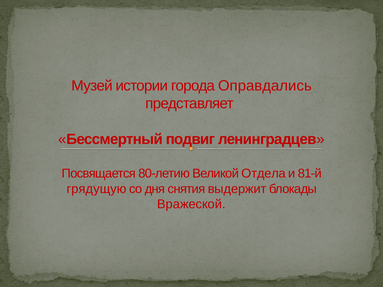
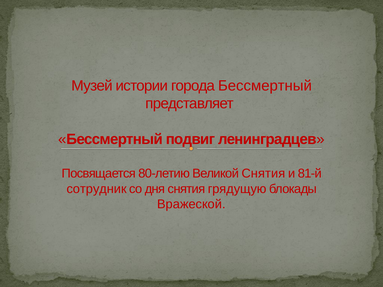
города Оправдались: Оправдались -> Бессмертный (265, 86)
Великой Отдела: Отдела -> Снятия (263, 174)
грядущую: грядущую -> сотрудник (97, 189)
выдержит: выдержит -> грядущую (237, 189)
